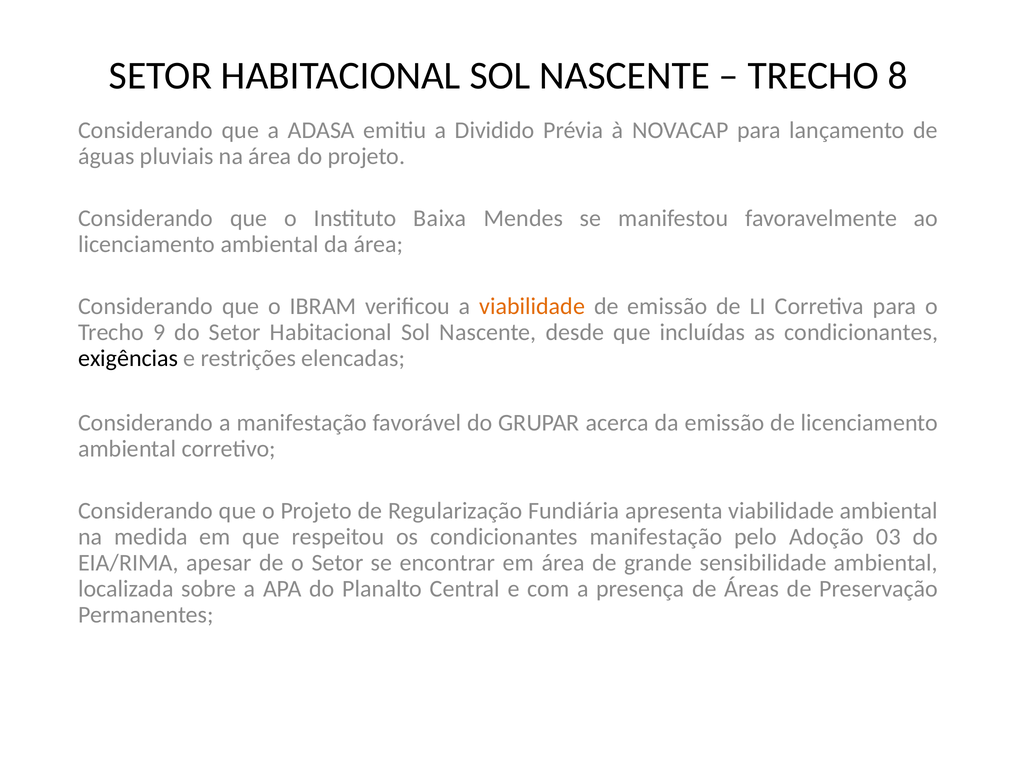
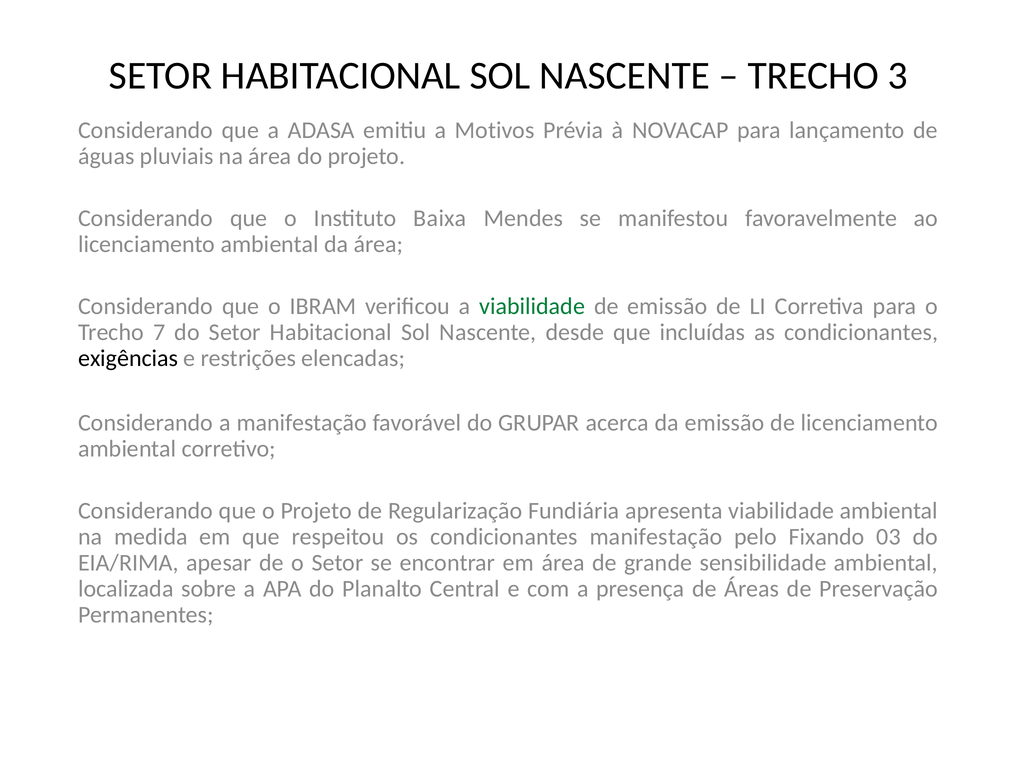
8: 8 -> 3 (898, 76)
Dividido: Dividido -> Motivos (495, 130)
viabilidade colour: orange -> green (532, 306)
9: 9 -> 7 (159, 332)
Adoção: Adoção -> Fixando (827, 537)
